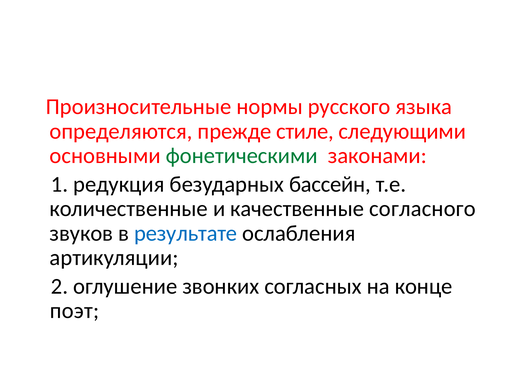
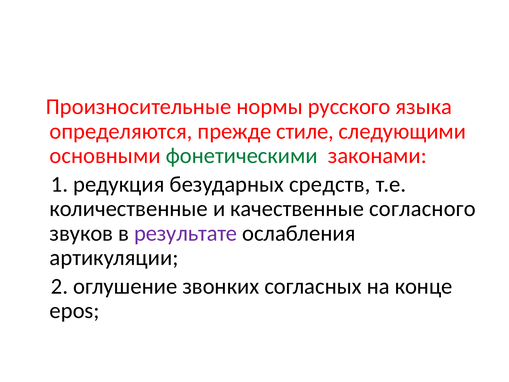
бассейн: бассейн -> средств (330, 184)
результате colour: blue -> purple (186, 233)
поэт: поэт -> epos (75, 310)
